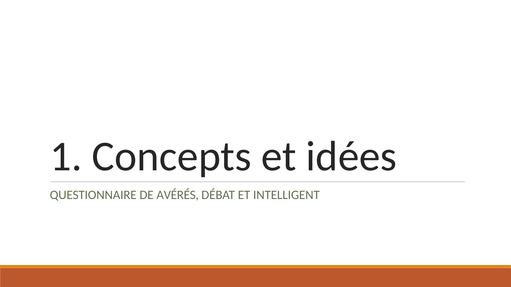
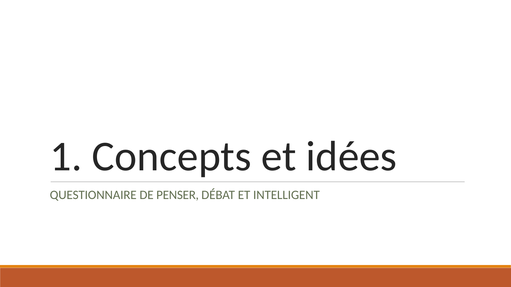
AVÉRÉS: AVÉRÉS -> PENSER (178, 195)
